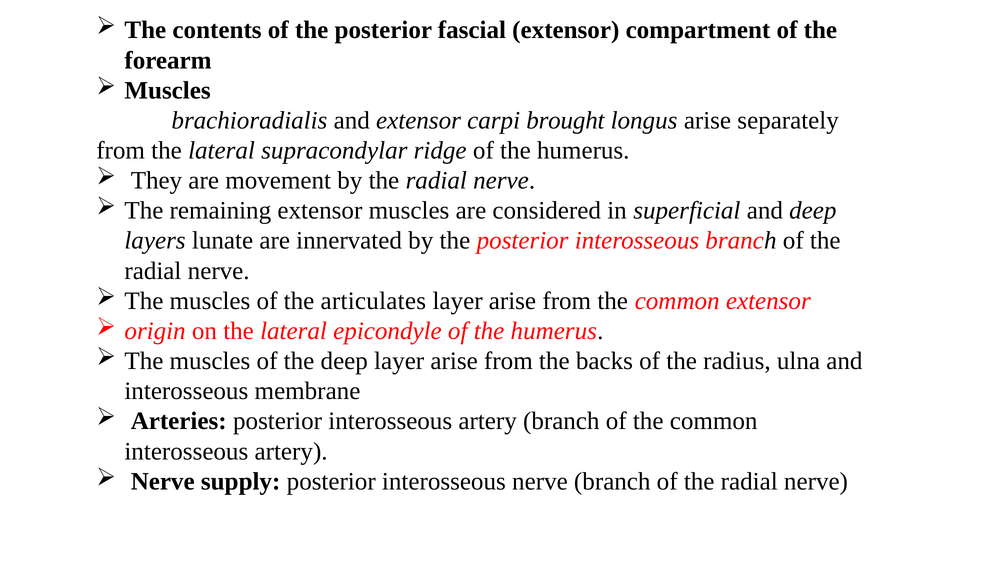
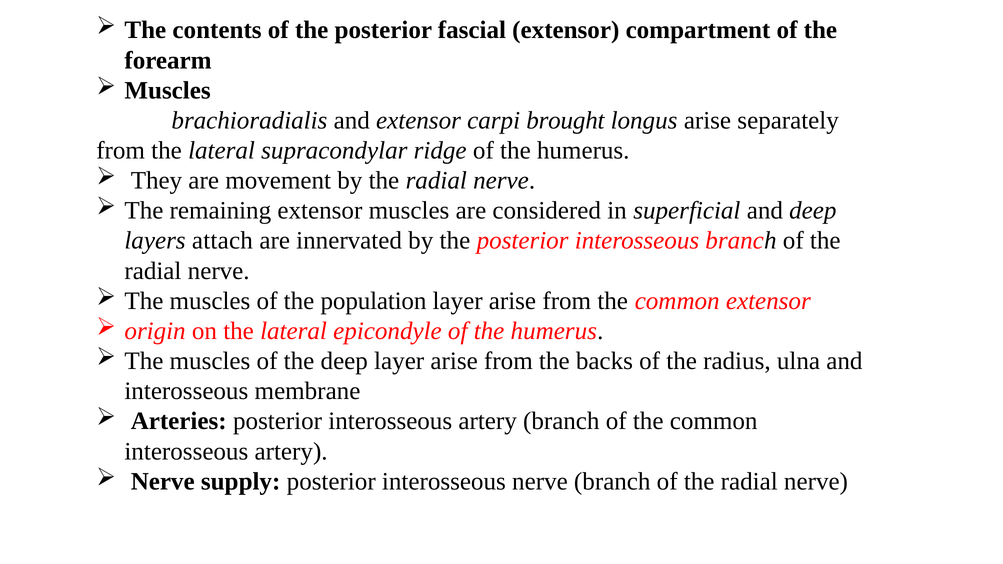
lunate: lunate -> attach (222, 241)
articulates: articulates -> population (374, 301)
